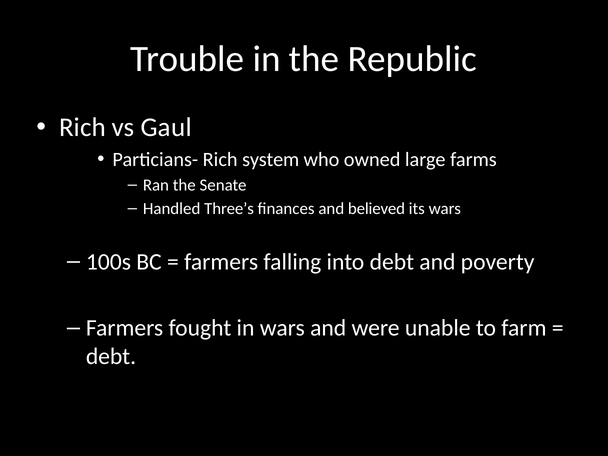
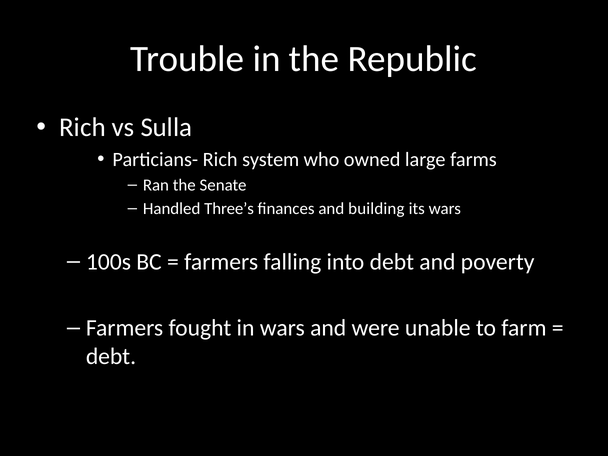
Gaul: Gaul -> Sulla (166, 128)
believed: believed -> building (376, 209)
